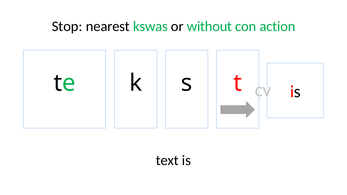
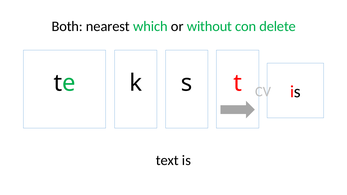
Stop: Stop -> Both (67, 26)
kswas: kswas -> which (150, 26)
action: action -> delete (278, 26)
